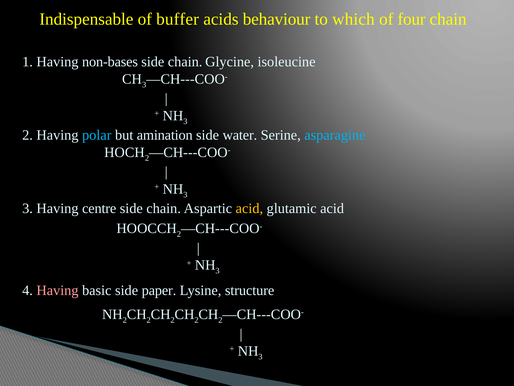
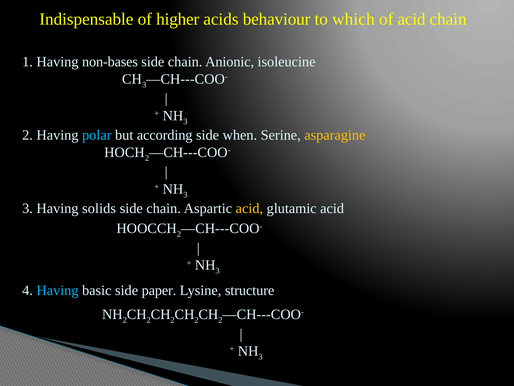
buffer: buffer -> higher (178, 19)
of four: four -> acid (412, 19)
Glycine: Glycine -> Anionic (230, 62)
amination: amination -> according (165, 135)
water: water -> when (240, 135)
asparagine colour: light blue -> yellow (335, 135)
centre: centre -> solids (99, 208)
Having colour: pink -> light blue (58, 290)
